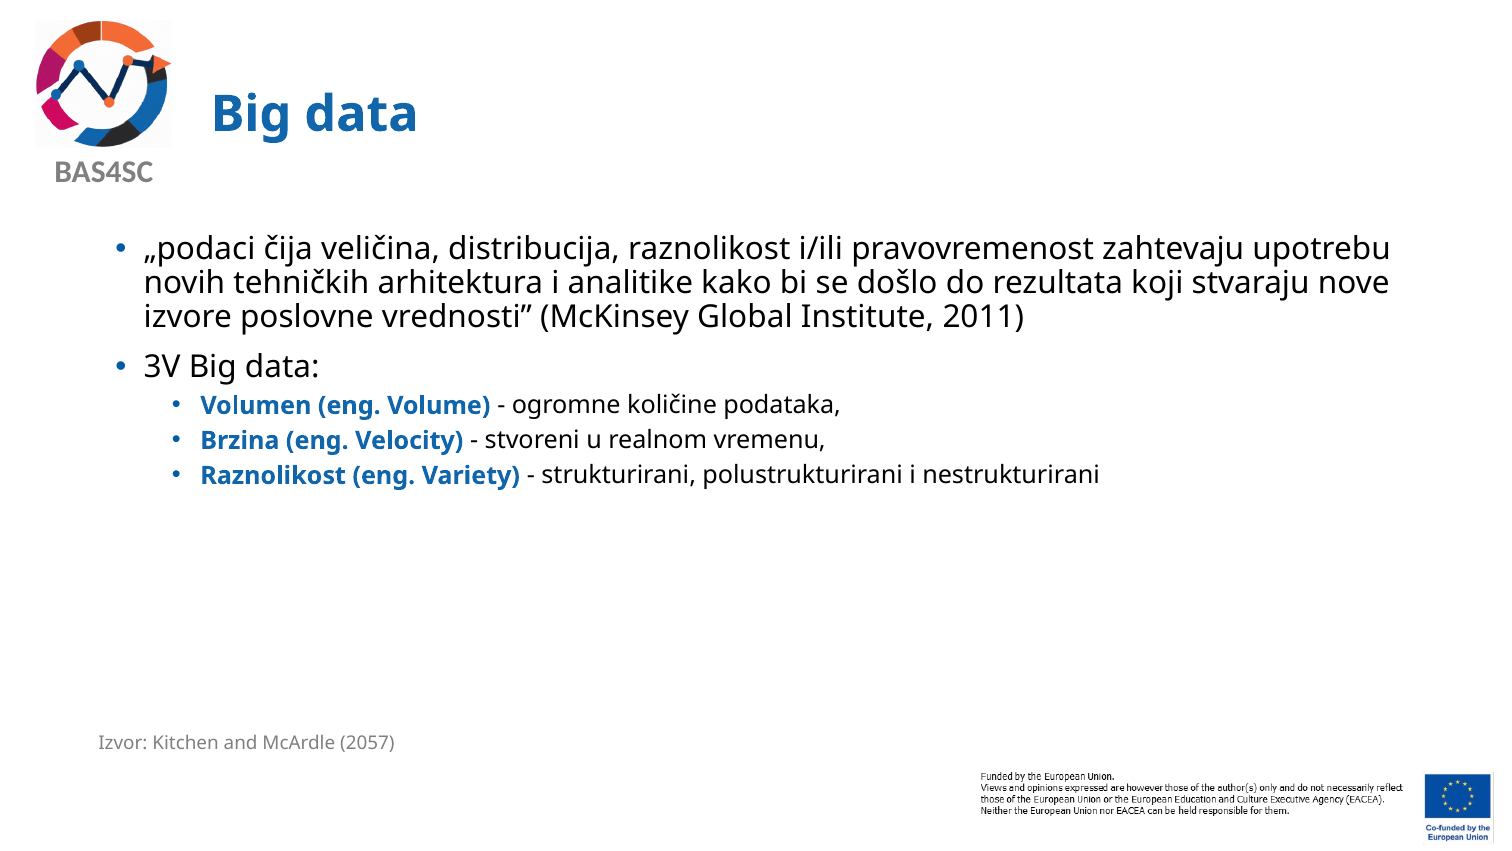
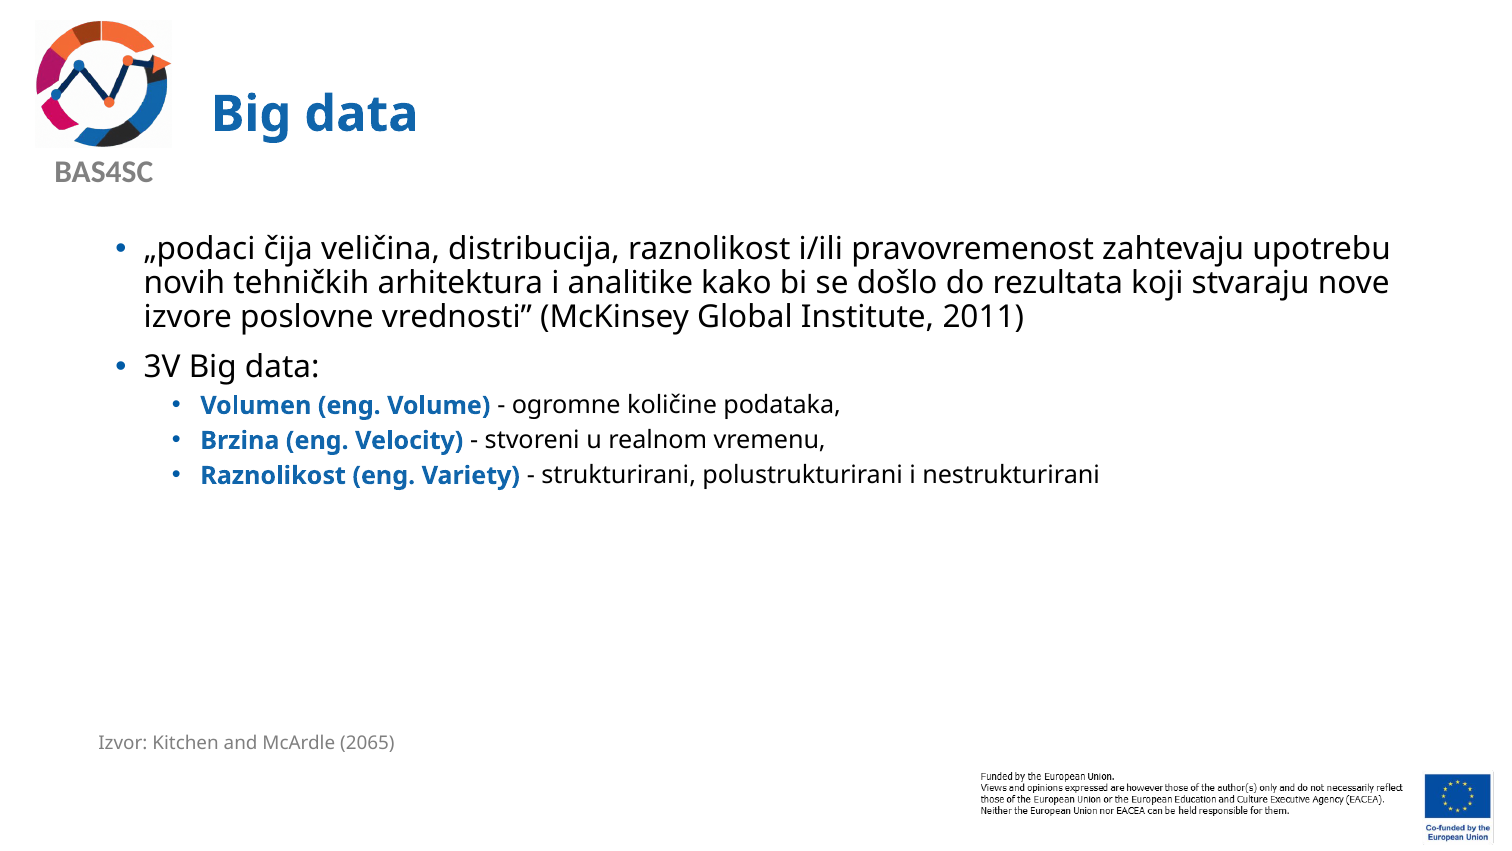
2057: 2057 -> 2065 (367, 743)
